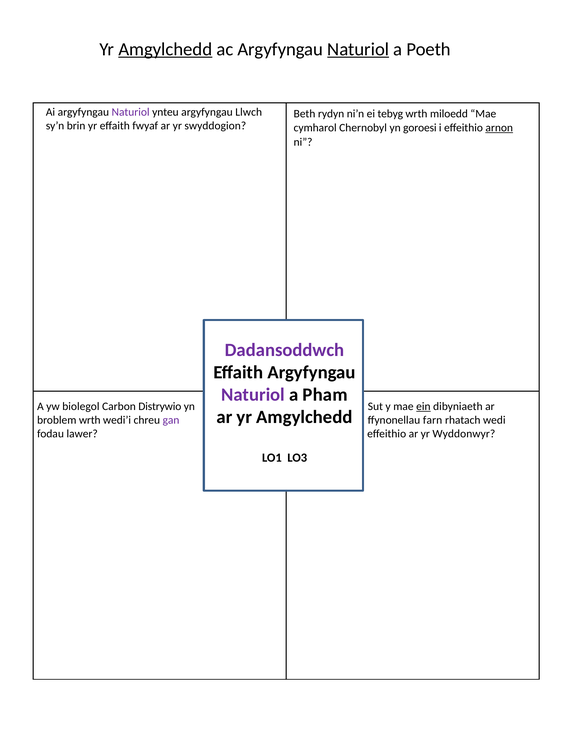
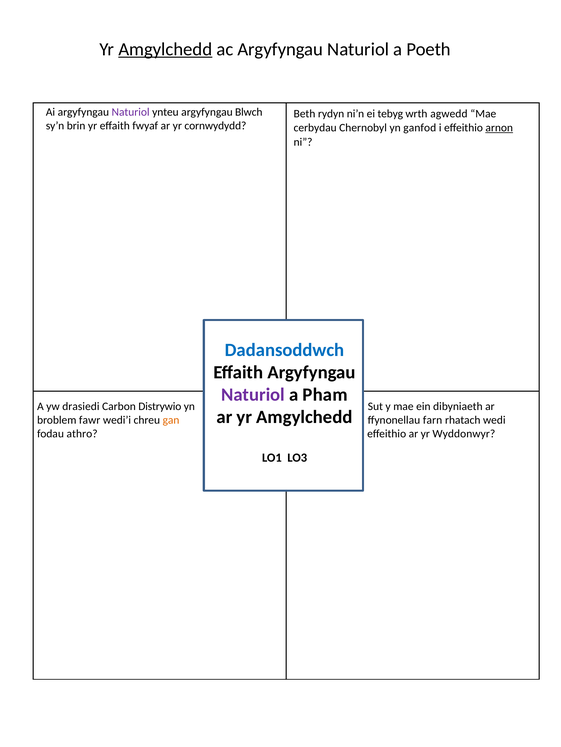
Naturiol underline: present -> none (358, 49)
Llwch: Llwch -> Blwch (249, 112)
miloedd: miloedd -> agwedd (449, 114)
swyddogion: swyddogion -> cornwydydd (215, 126)
cymharol: cymharol -> cerbydau (315, 128)
goroesi: goroesi -> ganfod (420, 128)
Dadansoddwch colour: purple -> blue (285, 350)
biolegol: biolegol -> drasiedi (81, 407)
ein underline: present -> none (423, 407)
broblem wrth: wrth -> fawr (90, 421)
gan colour: purple -> orange (171, 421)
lawer: lawer -> athro (82, 434)
